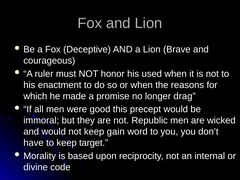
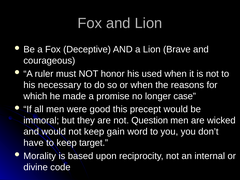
enactment: enactment -> necessary (60, 85)
drag: drag -> case (185, 96)
Republic: Republic -> Question (150, 120)
